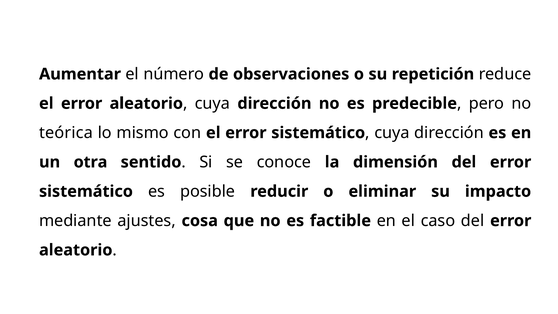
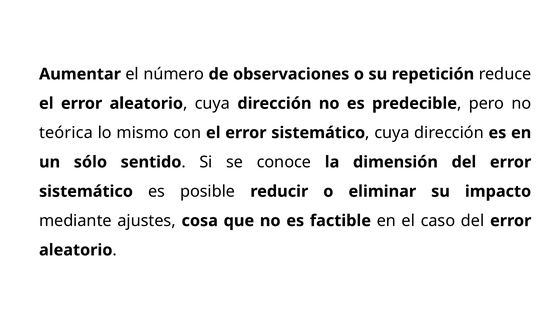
otra: otra -> sólo (90, 162)
